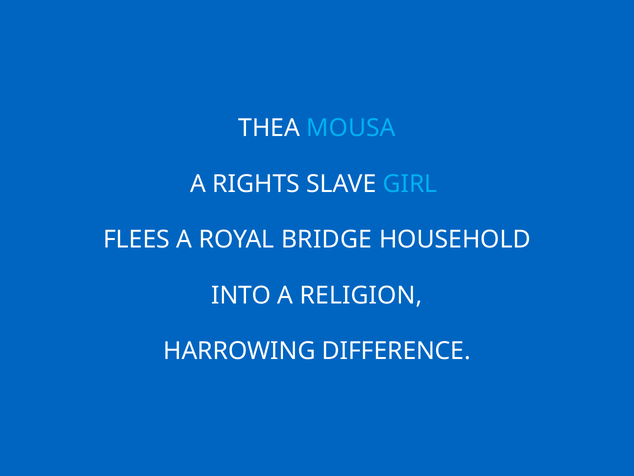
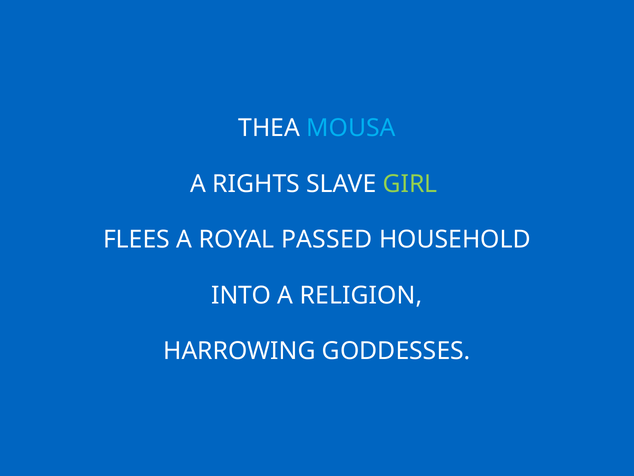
GIRL colour: light blue -> light green (410, 184)
BRIDGE: BRIDGE -> PASSED (327, 239)
DIFFERENCE: DIFFERENCE -> GODDESSES (396, 351)
